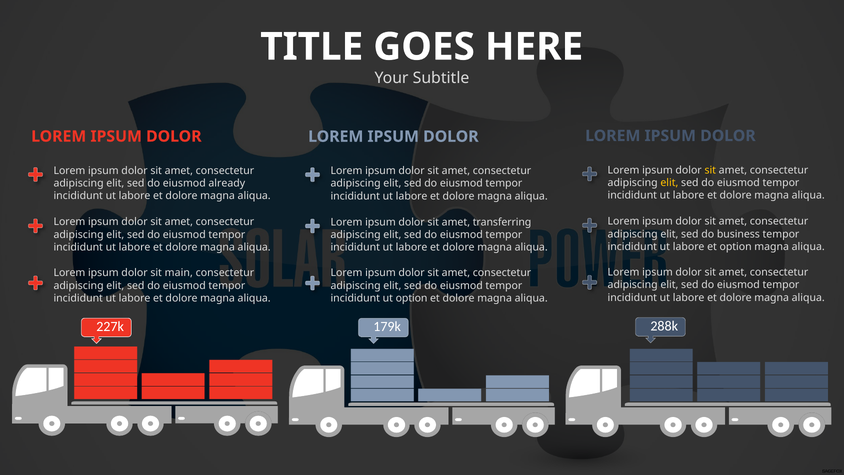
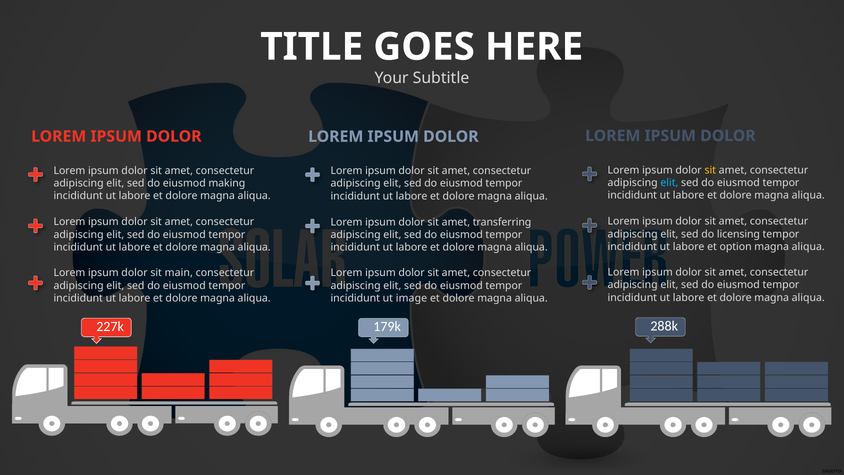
elit colour: yellow -> light blue (669, 183)
already: already -> making (227, 183)
business: business -> licensing (738, 234)
ut option: option -> image (411, 298)
